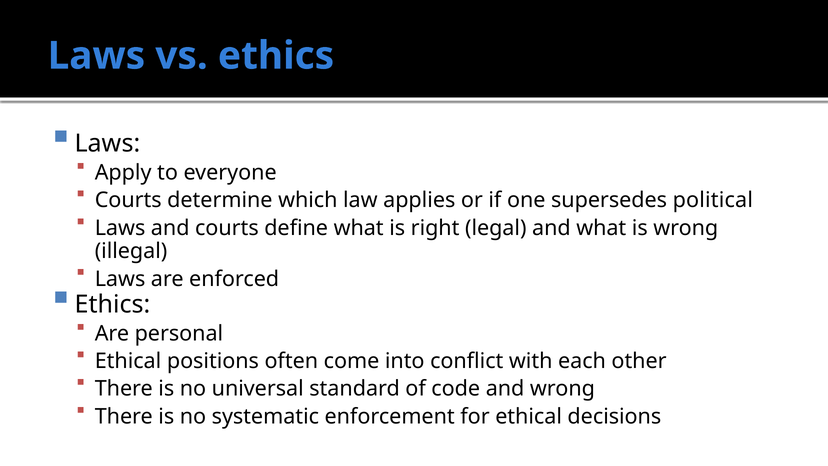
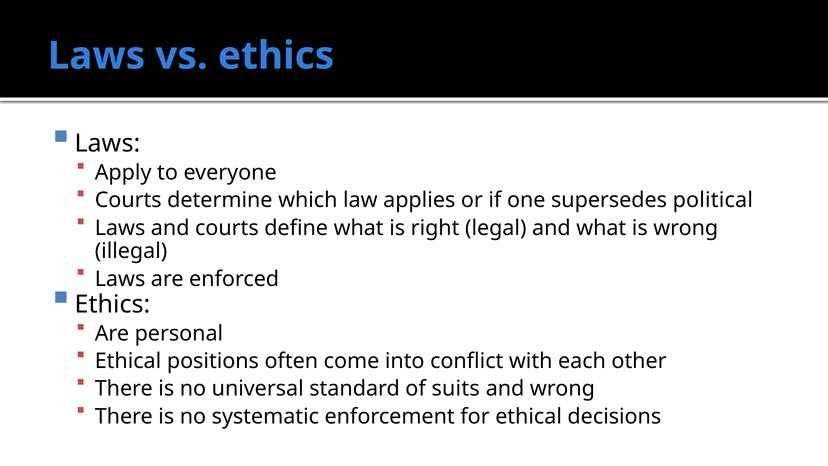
code: code -> suits (456, 389)
